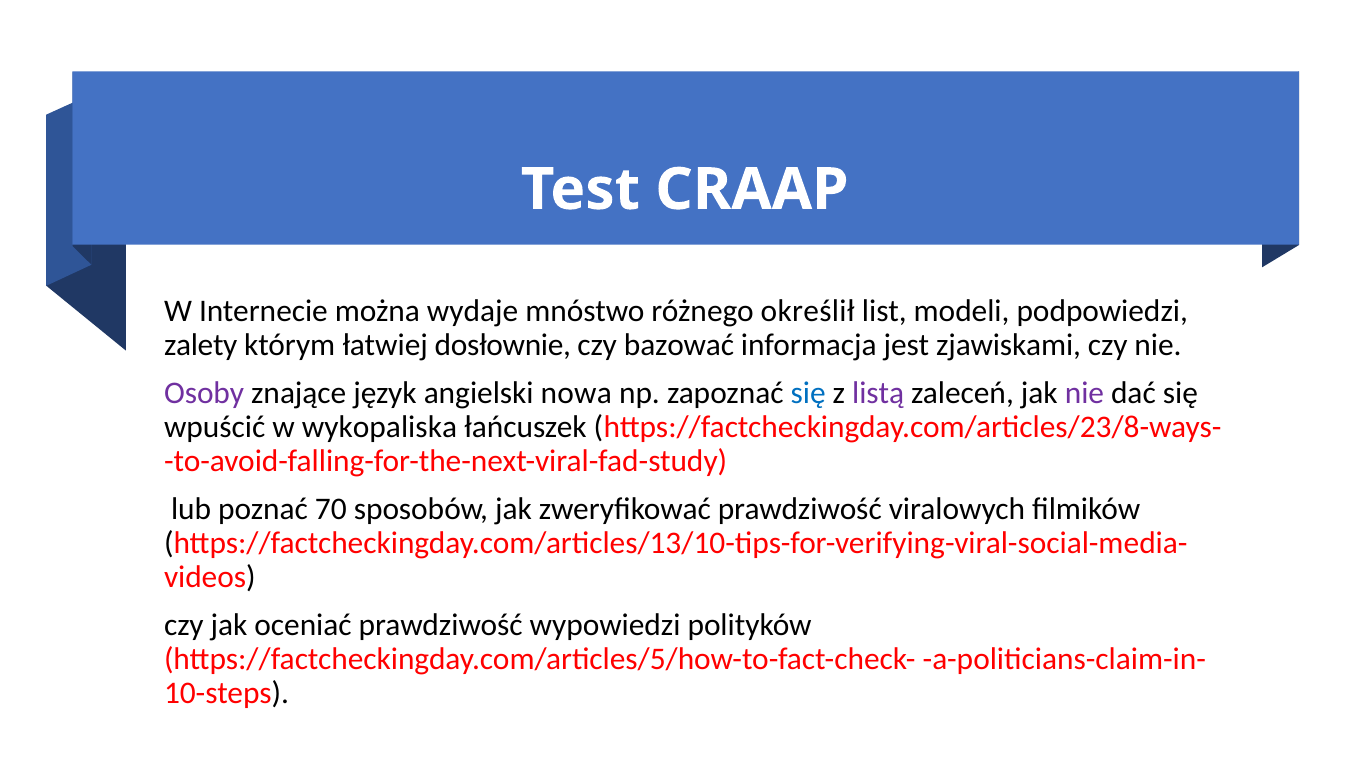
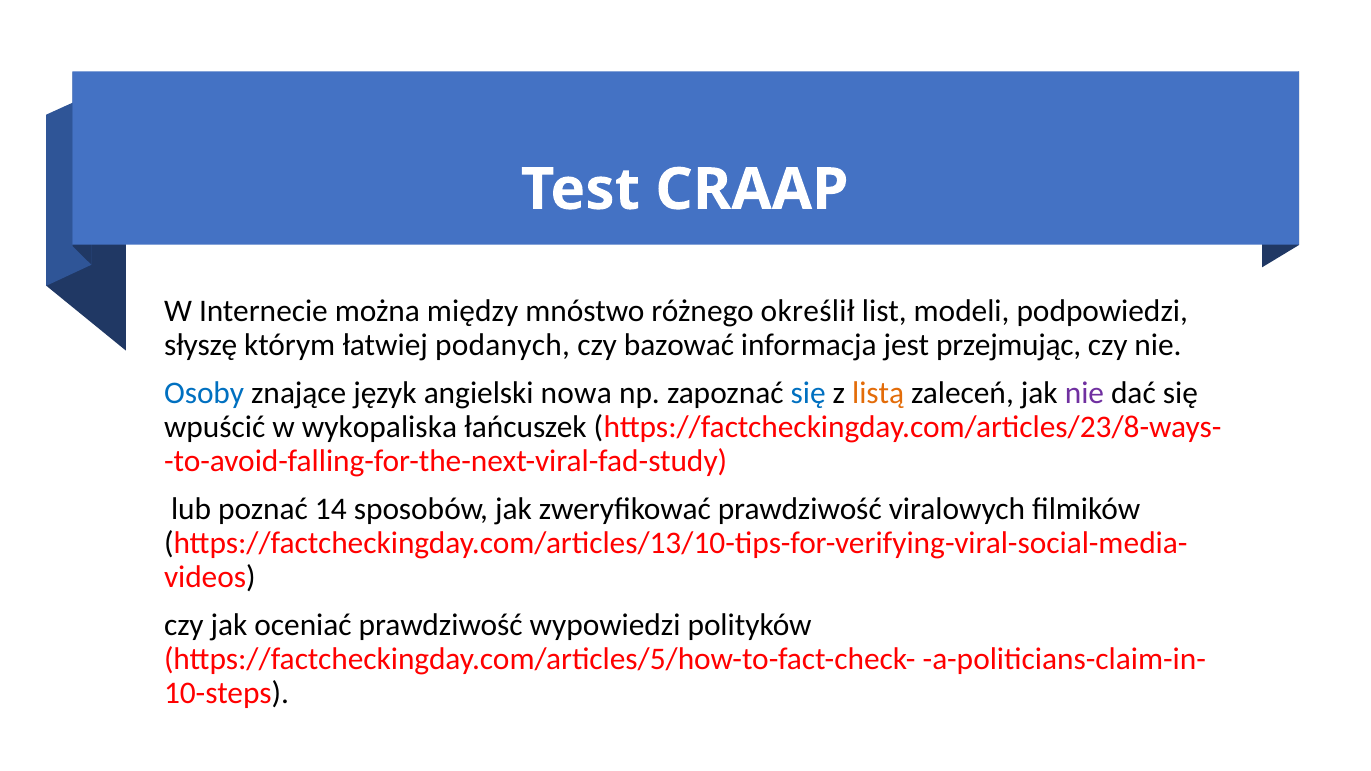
wydaje: wydaje -> między (473, 311)
zalety: zalety -> słyszę (201, 345)
dosłownie: dosłownie -> podanych (503, 345)
zjawiskami: zjawiskami -> przejmując (1009, 345)
Osoby colour: purple -> blue (204, 393)
listą colour: purple -> orange (878, 393)
70: 70 -> 14 (331, 510)
